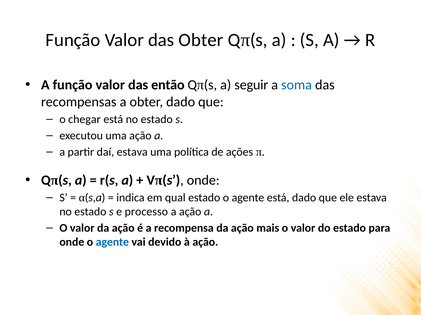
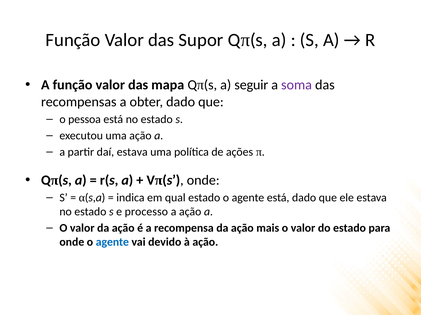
das Obter: Obter -> Supor (201, 40)
então: então -> mapa (168, 85)
soma colour: blue -> purple (297, 85)
chegar: chegar -> pessoa (85, 120)
